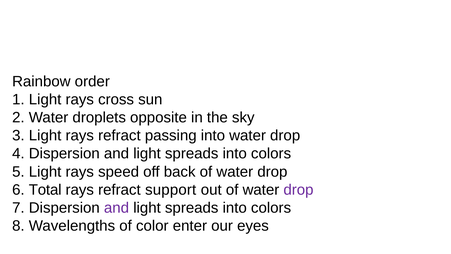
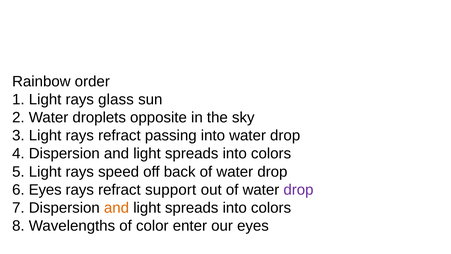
cross: cross -> glass (116, 99)
6 Total: Total -> Eyes (45, 190)
and colour: purple -> orange (117, 208)
